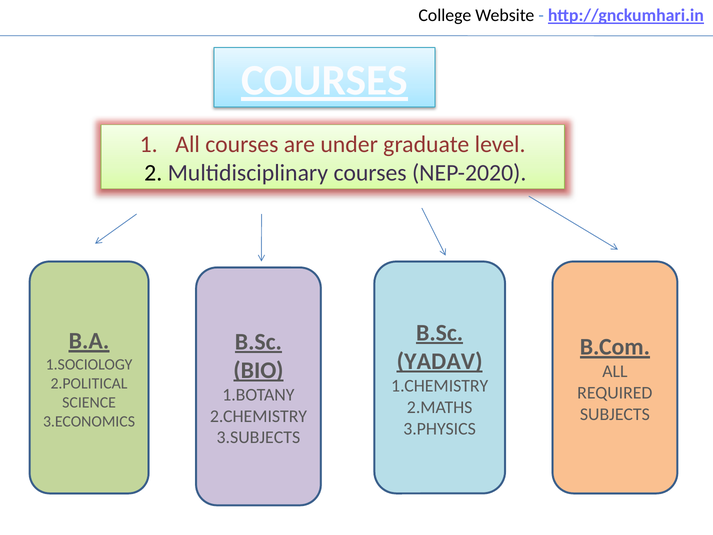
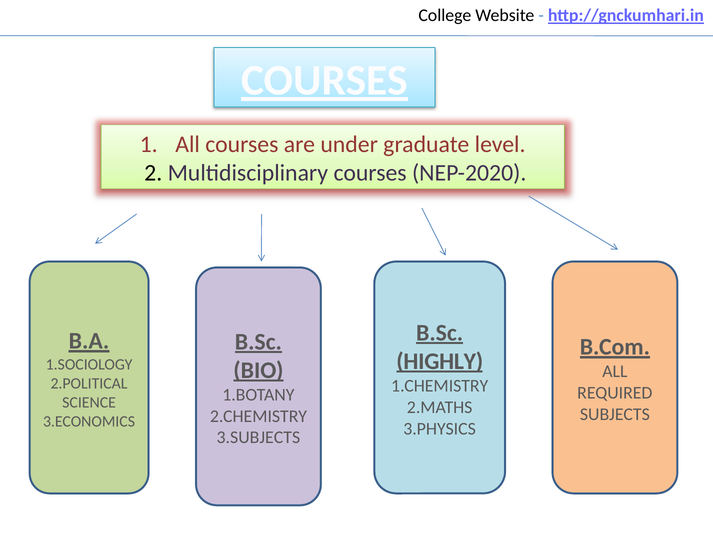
YADAV: YADAV -> HIGHLY (440, 361)
